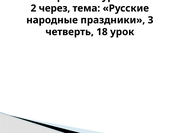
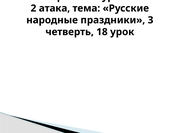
через: через -> атака (54, 8)
